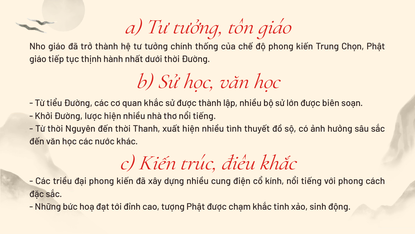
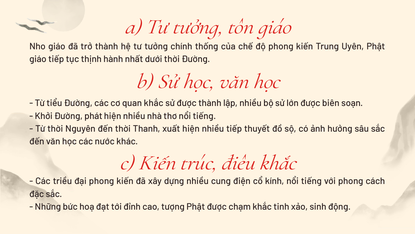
Chọn: Chọn -> Uyên (353, 46)
lược: lược -> phát (93, 116)
nhiều tình: tình -> tiếp (234, 128)
